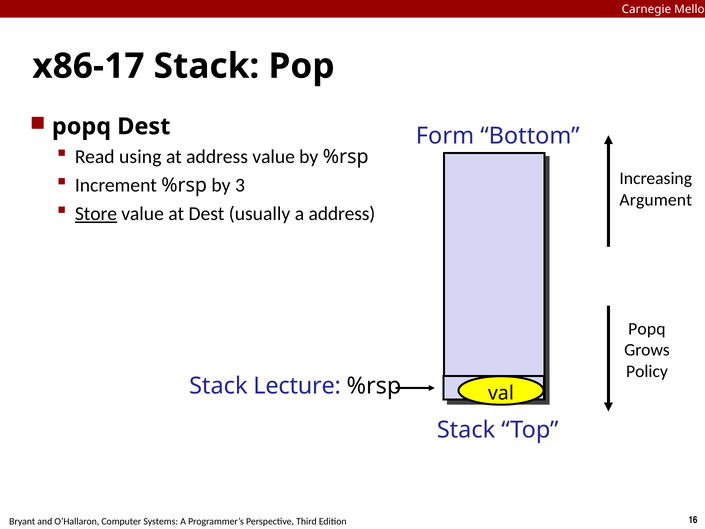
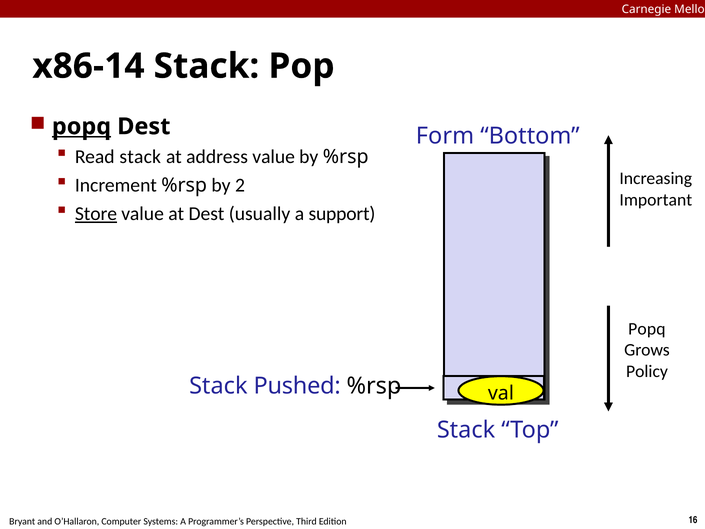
x86-17: x86-17 -> x86-14 (88, 66)
popq underline: none -> present (82, 126)
Read using: using -> stack (140, 157)
3: 3 -> 2 (240, 185)
Argument: Argument -> Important (656, 200)
a address: address -> support (342, 214)
Lecture: Lecture -> Pushed (297, 386)
